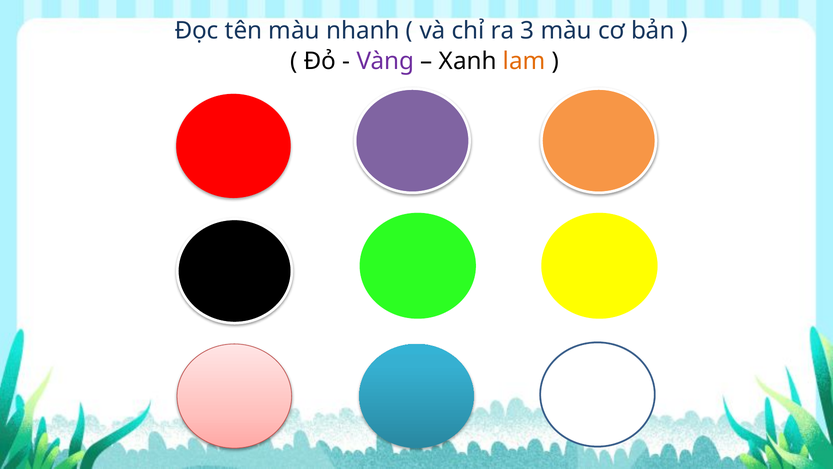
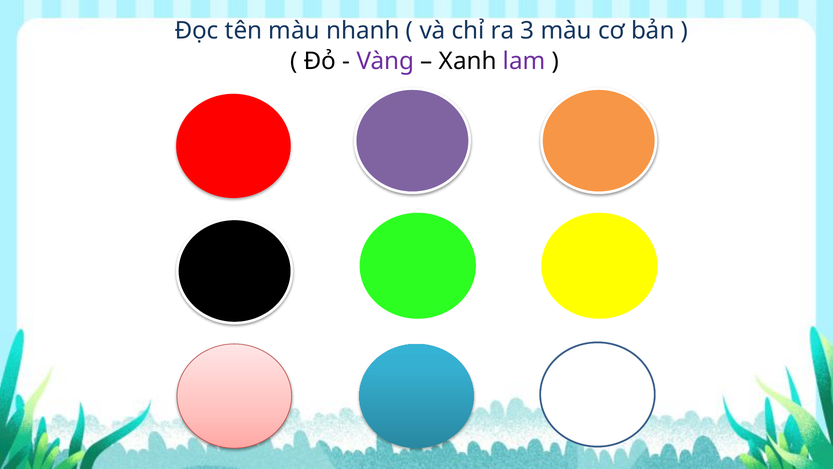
lam colour: orange -> purple (524, 61)
